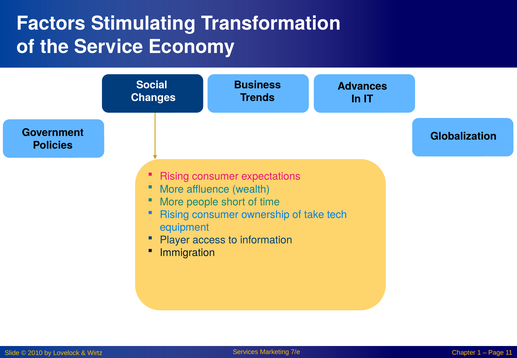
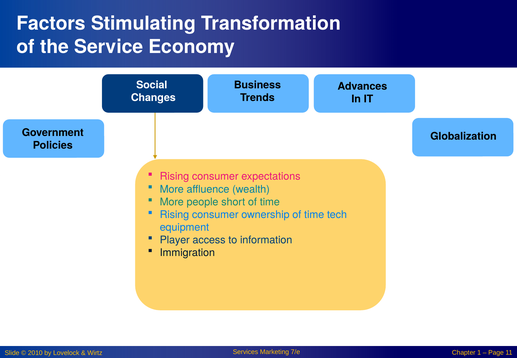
ownership of take: take -> time (314, 215)
